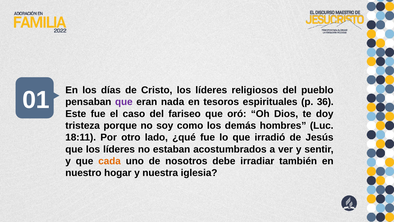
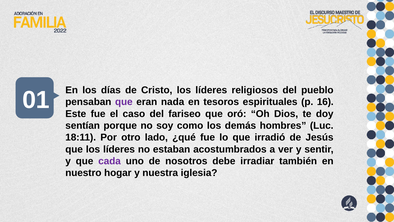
36: 36 -> 16 (325, 102)
tristeza: tristeza -> sentían (83, 125)
cada colour: orange -> purple (110, 161)
